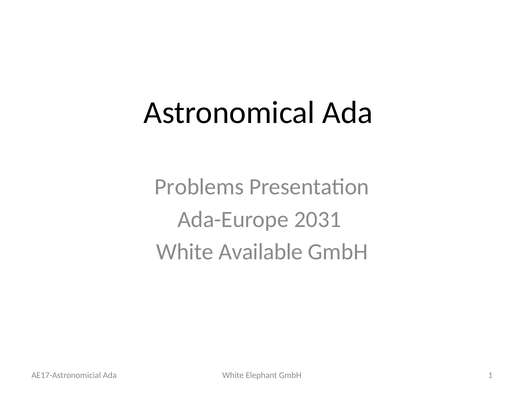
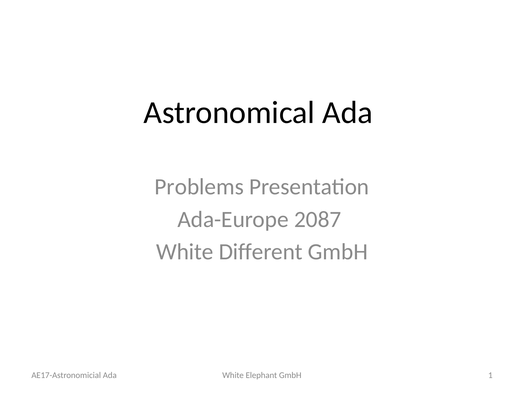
2031: 2031 -> 2087 (318, 219)
Available: Available -> Different (261, 252)
